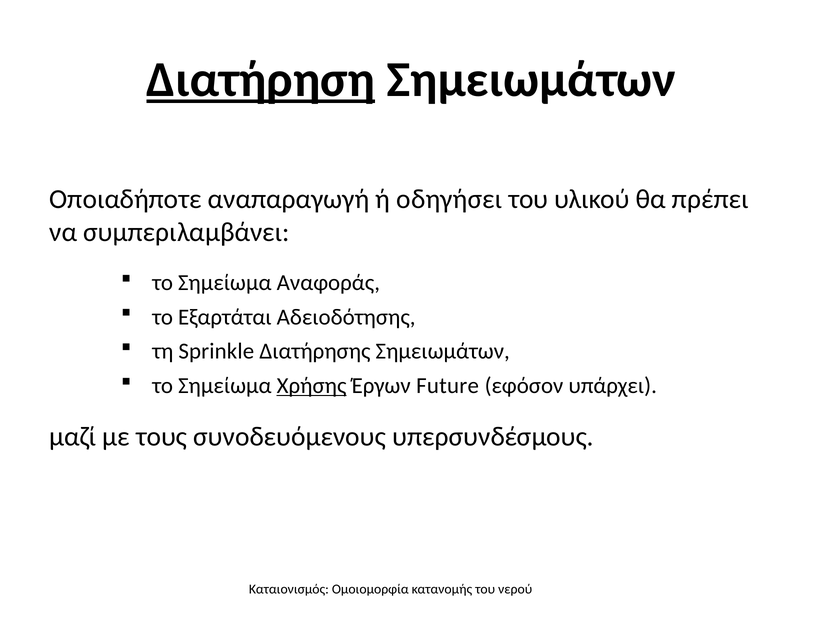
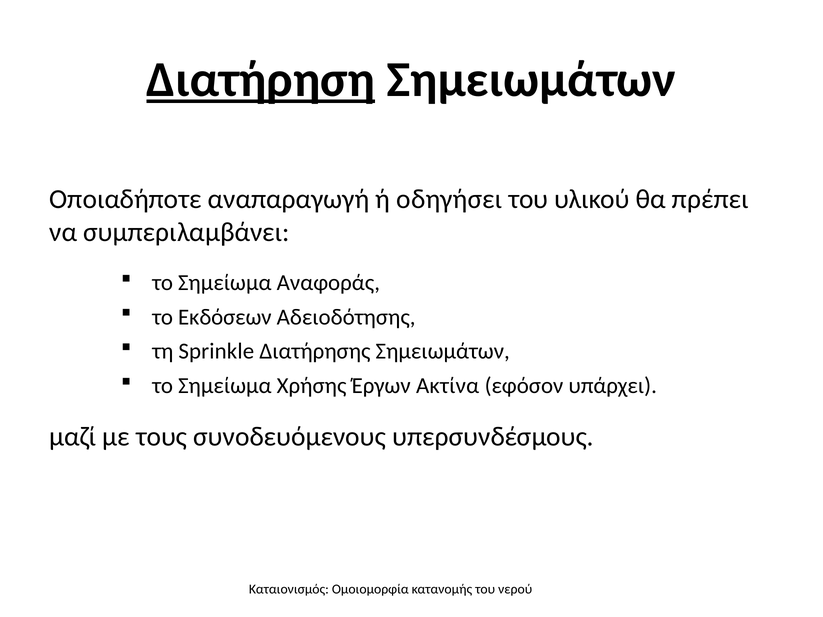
Εξαρτάται: Εξαρτάται -> Εκδόσεων (225, 317)
Χρήσης underline: present -> none (312, 386)
Future: Future -> Ακτίνα (448, 386)
